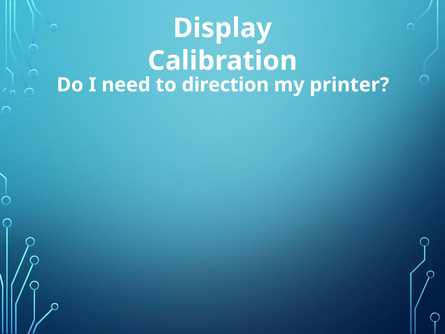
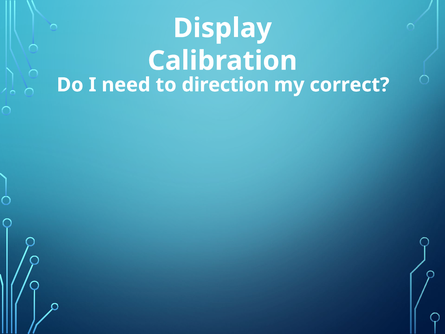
printer: printer -> correct (350, 85)
